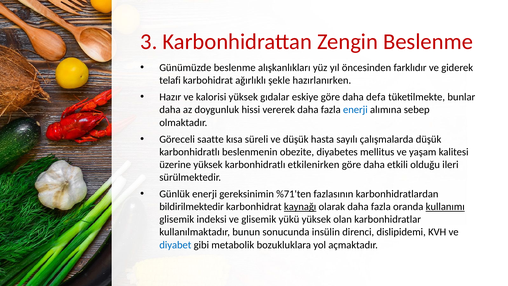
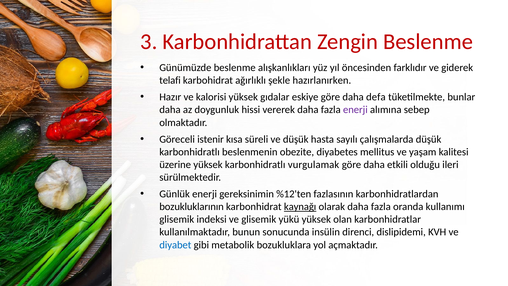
enerji colour: blue -> purple (355, 110)
saatte: saatte -> istenir (211, 139)
etkilenirken: etkilenirken -> vurgulamak (314, 164)
%71'ten: %71'ten -> %12'ten (294, 194)
bildirilmektedir: bildirilmektedir -> bozukluklarının (192, 207)
kullanımı underline: present -> none (445, 207)
